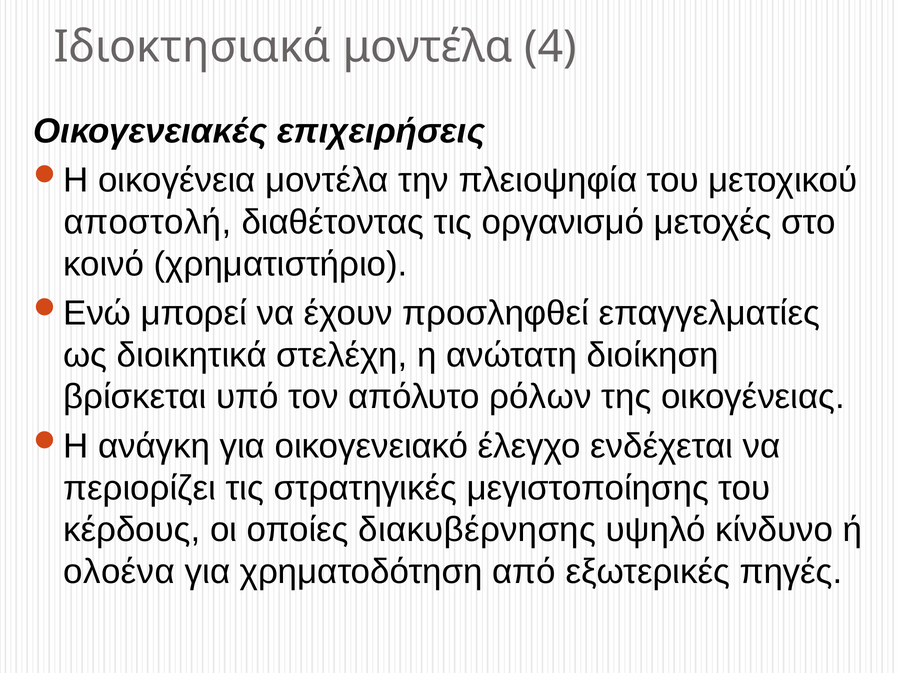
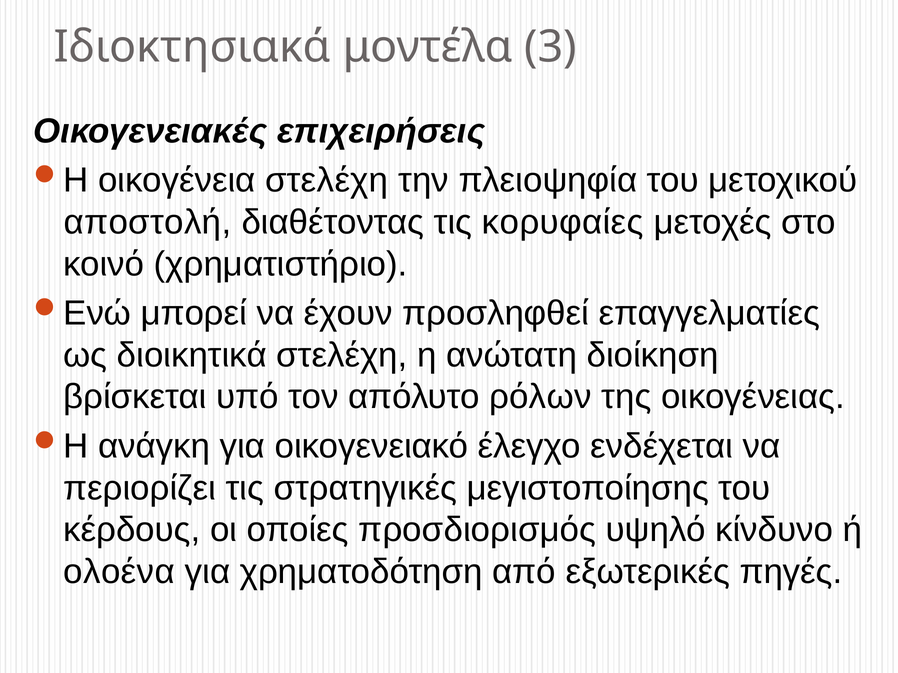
4: 4 -> 3 (551, 47)
οικογένεια μοντέλα: μοντέλα -> στελέχη (327, 180)
οργανισμό: οργανισμό -> κορυφαίες (563, 222)
διακυβέρνησης: διακυβέρνησης -> προσδιορισμός (477, 530)
